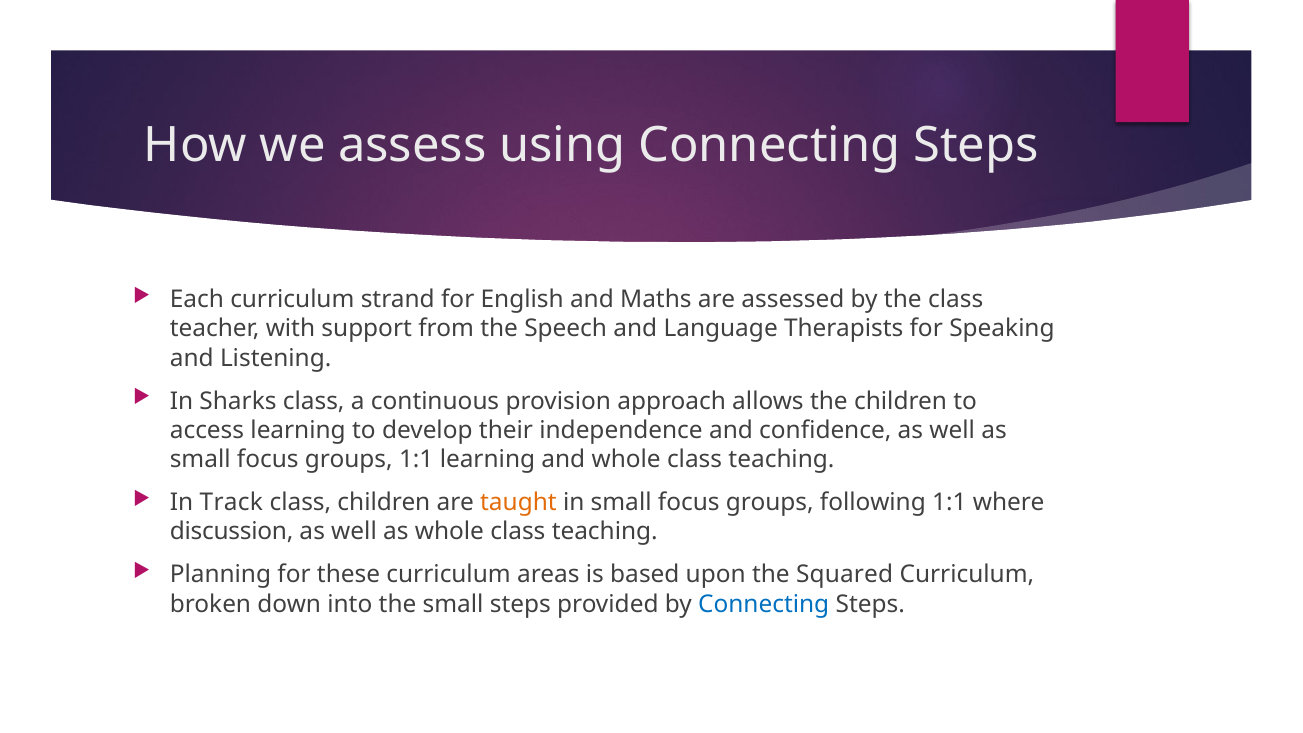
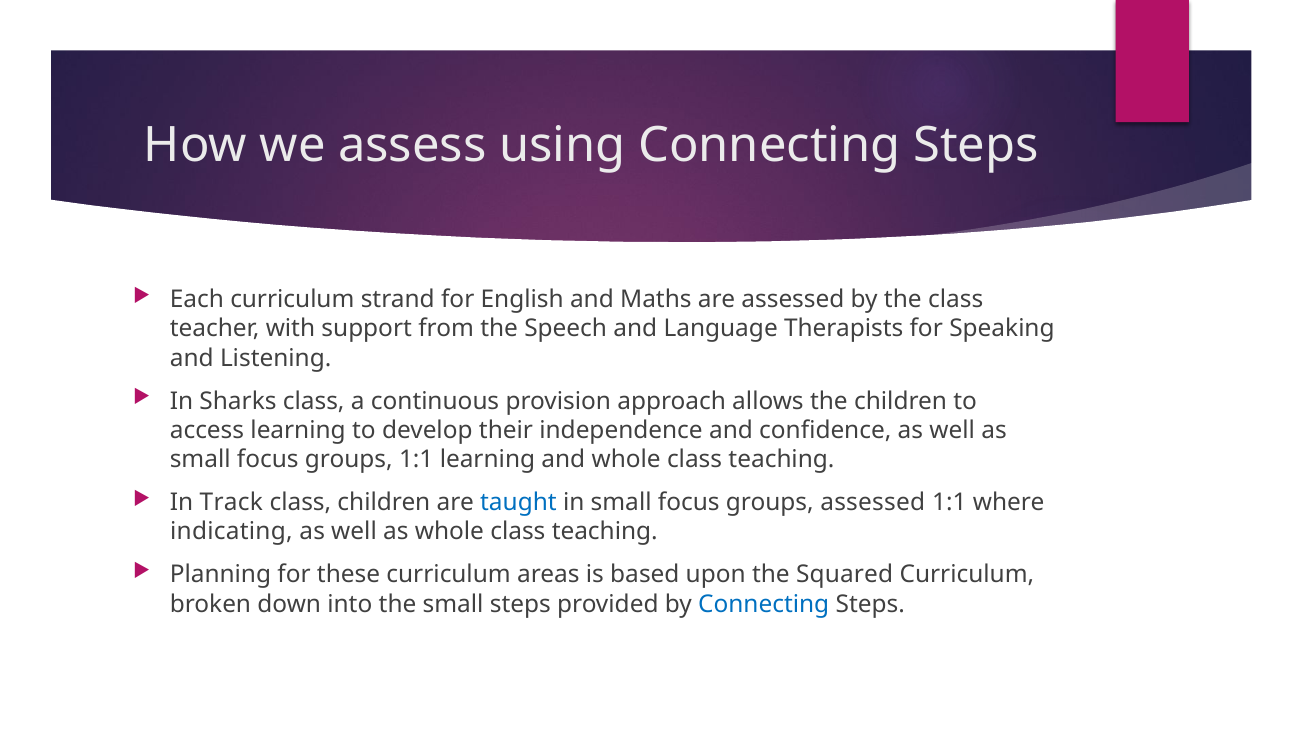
taught colour: orange -> blue (518, 503)
groups following: following -> assessed (873, 503)
discussion: discussion -> indicating (231, 532)
